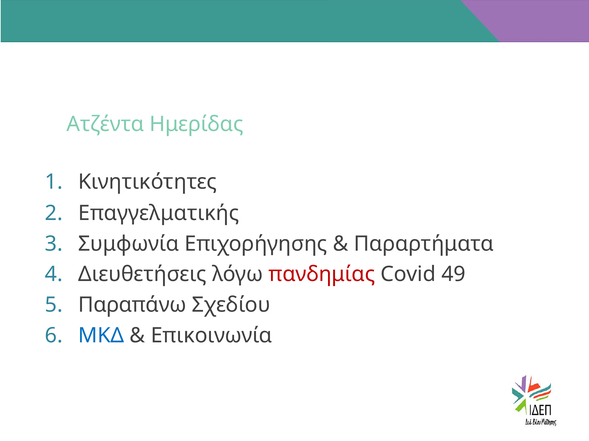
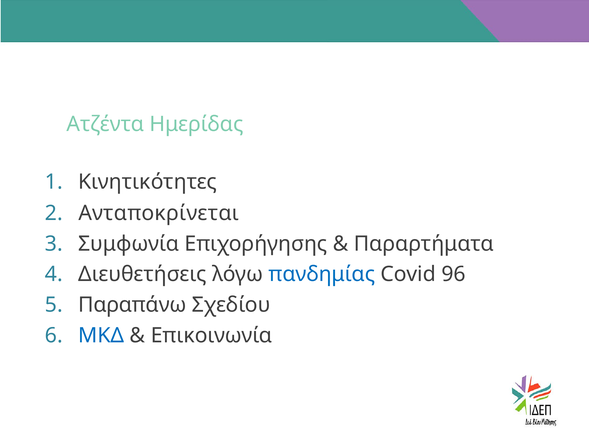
Επαγγελματικής: Επαγγελματικής -> Ανταποκρίνεται (159, 213)
πανδημίας colour: red -> blue (322, 275)
49: 49 -> 96 (454, 275)
